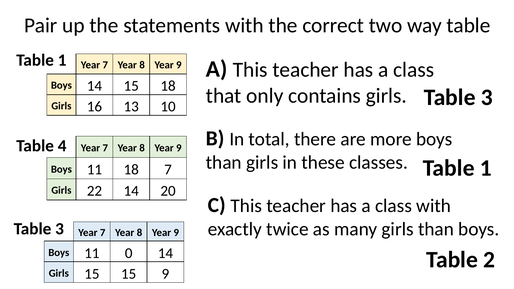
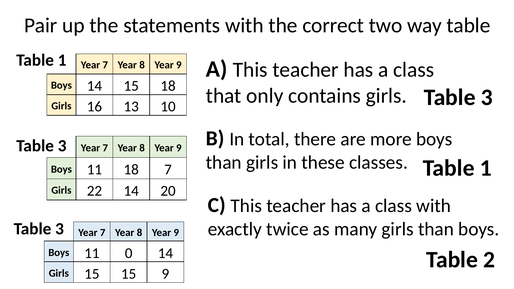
4: 4 -> 3 (62, 146)
